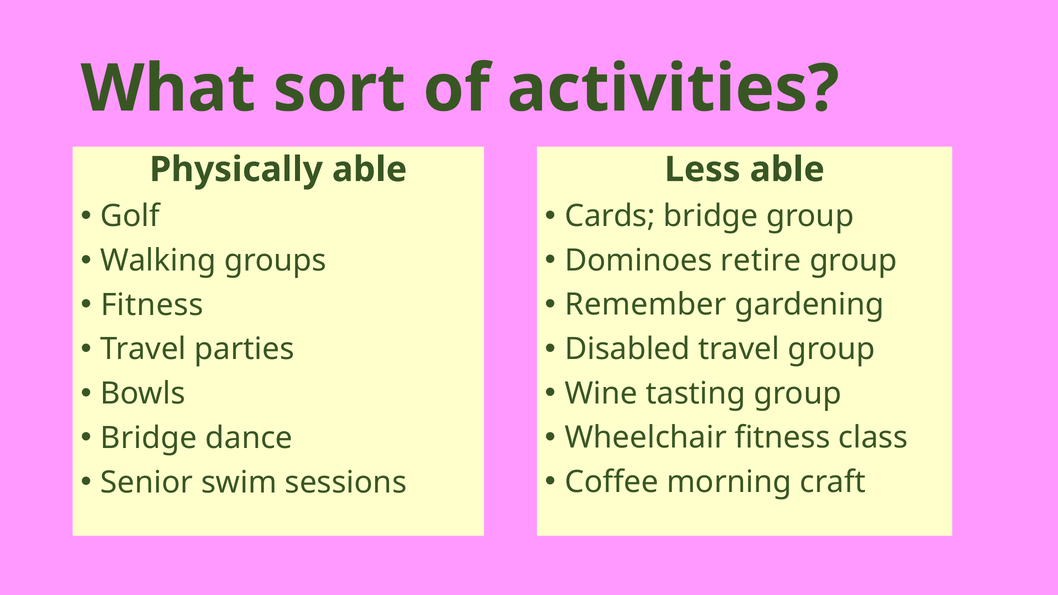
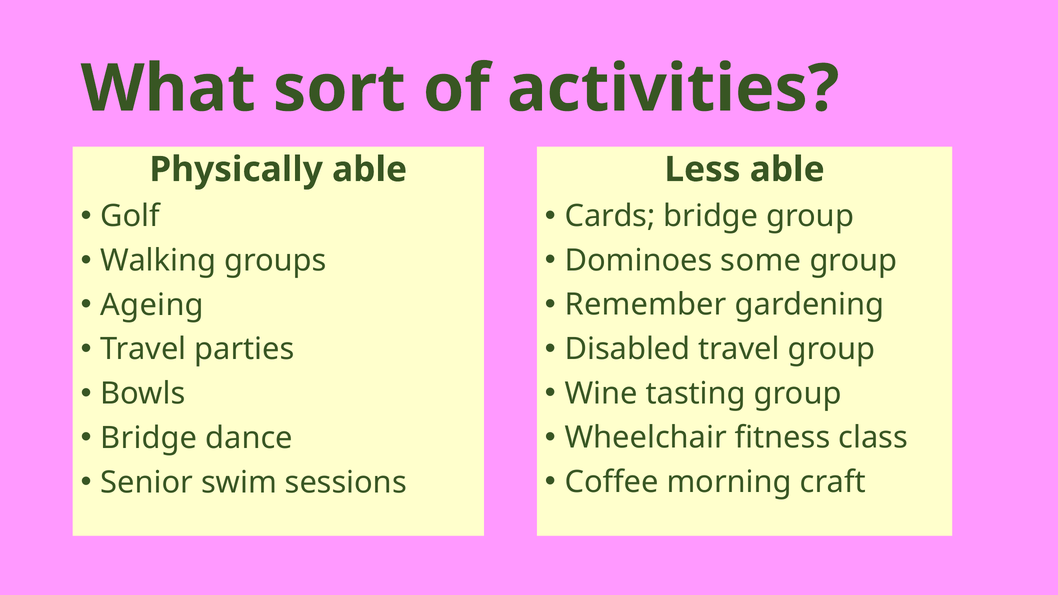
retire: retire -> some (761, 261)
Fitness: Fitness -> Ageing (152, 305)
